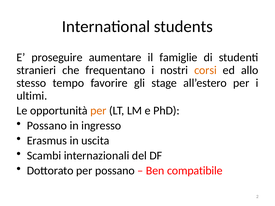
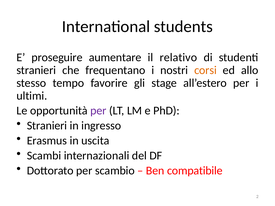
famiglie: famiglie -> relativo (178, 57)
per colour: orange -> purple (98, 111)
Possano: Possano -> Stranieri (47, 126)
per possano: possano -> scambio (115, 171)
